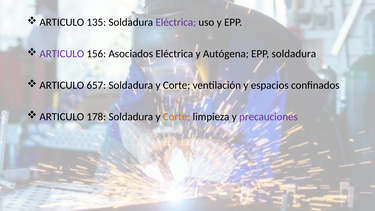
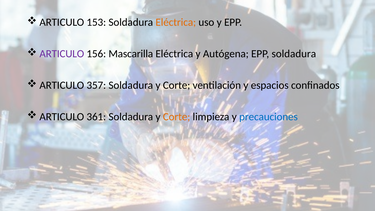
135: 135 -> 153 (96, 22)
Eléctrica colour: purple -> orange (176, 22)
Asociados: Asociados -> Mascarilla (131, 54)
657: 657 -> 357 (96, 85)
178: 178 -> 361 (96, 117)
precauciones colour: purple -> blue (268, 117)
